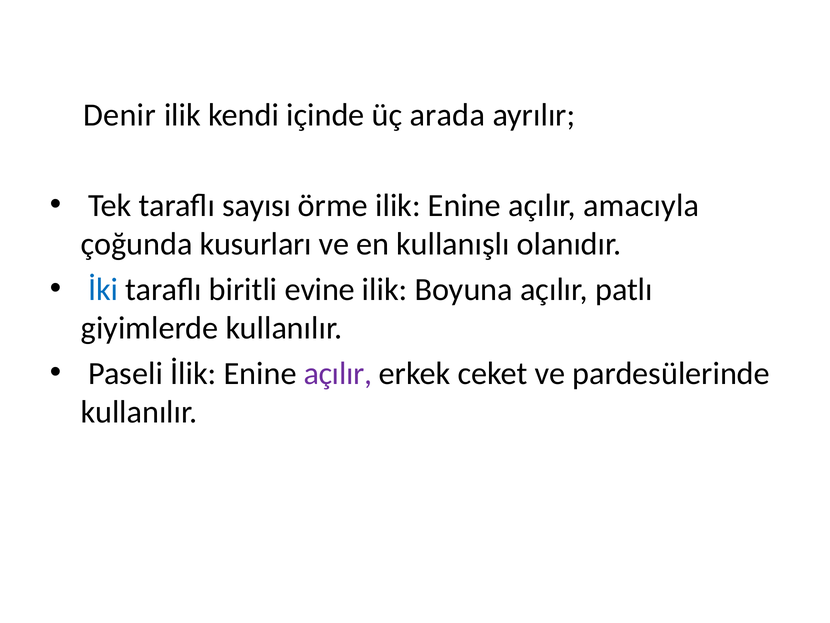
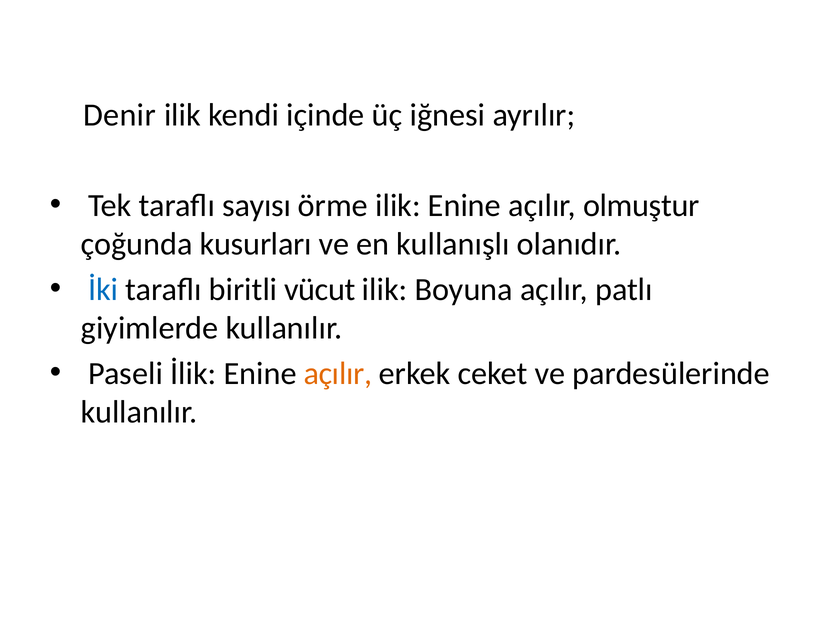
arada: arada -> iğnesi (447, 115)
amacıyla: amacıyla -> olmuştur (641, 205)
evine: evine -> vücut (320, 289)
açılır colour: purple -> orange (338, 373)
